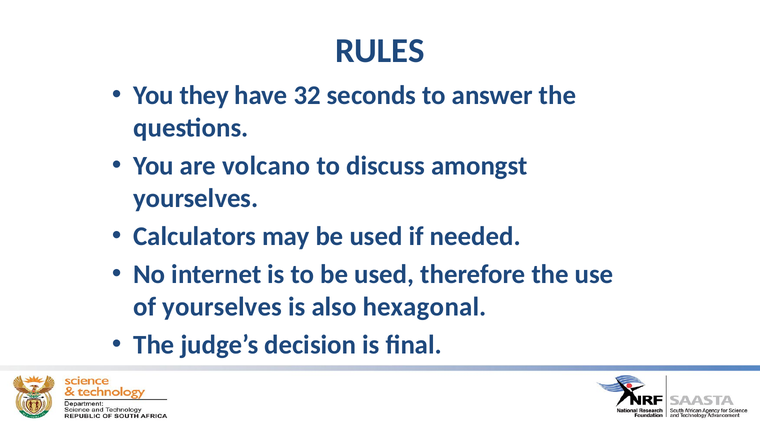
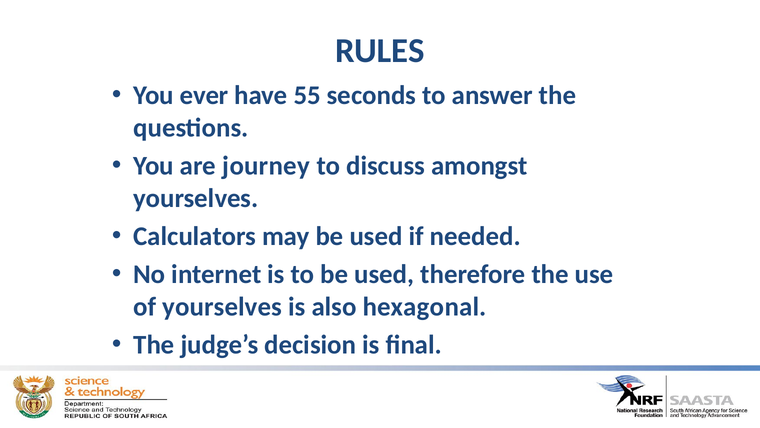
they: they -> ever (204, 95)
32: 32 -> 55 (307, 95)
volcano: volcano -> journey (266, 166)
